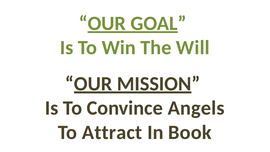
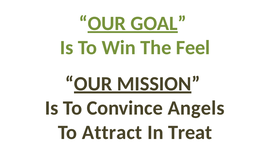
Will: Will -> Feel (193, 48)
Book: Book -> Treat (190, 132)
